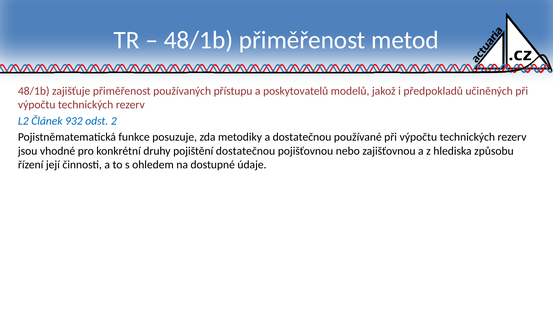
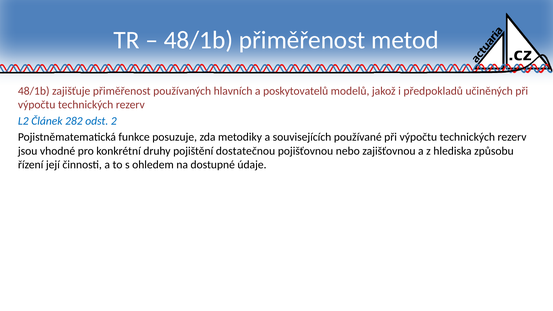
přístupu: přístupu -> hlavních (233, 91)
932: 932 -> 282 (74, 121)
a dostatečnou: dostatečnou -> souvisejících (302, 137)
